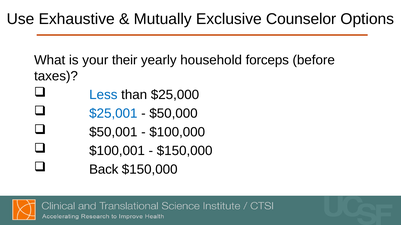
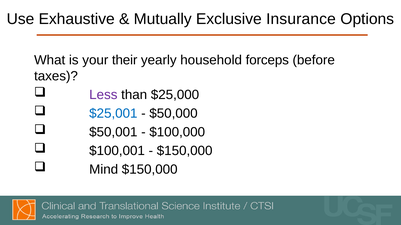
Counselor: Counselor -> Insurance (301, 19)
Less colour: blue -> purple (103, 95)
Back: Back -> Mind (104, 170)
